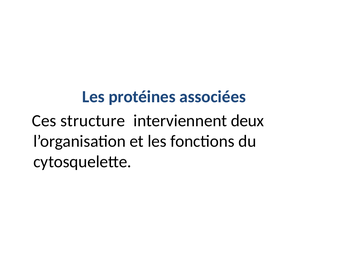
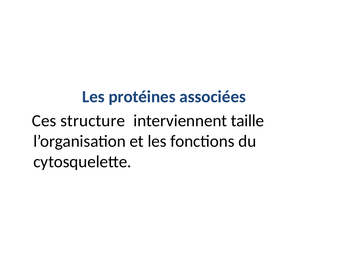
deux: deux -> taille (247, 121)
